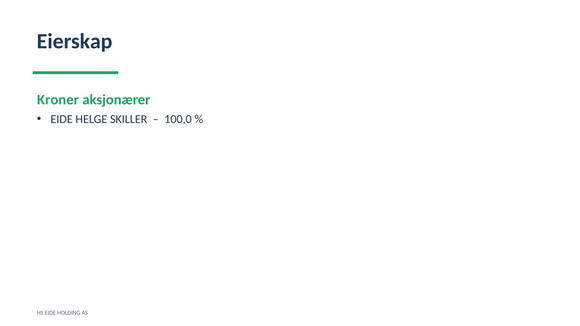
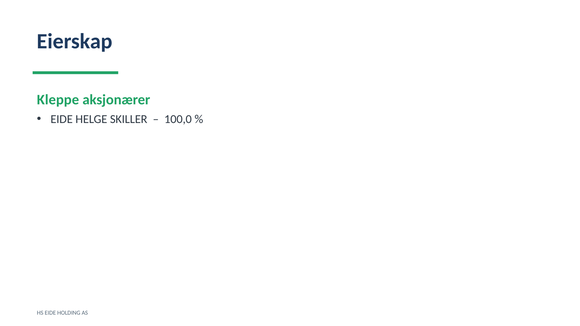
Kroner: Kroner -> Kleppe (58, 100)
